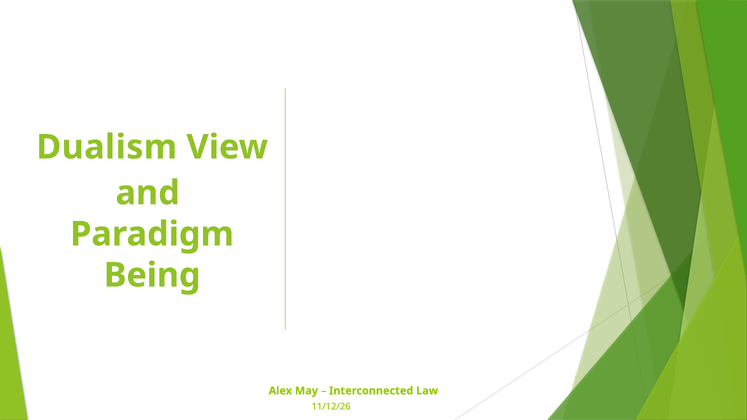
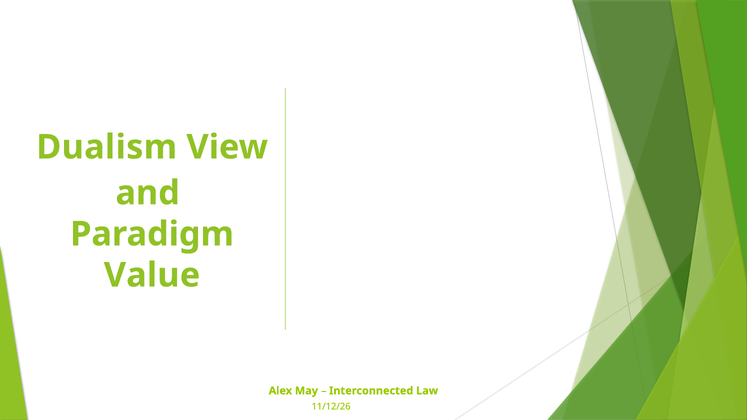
Being: Being -> Value (152, 275)
